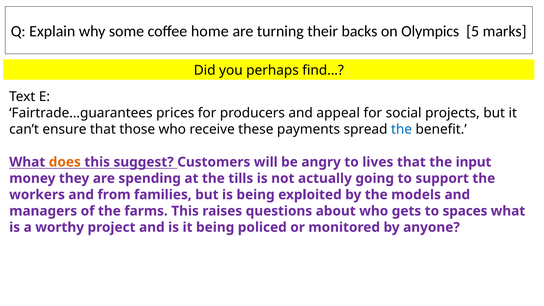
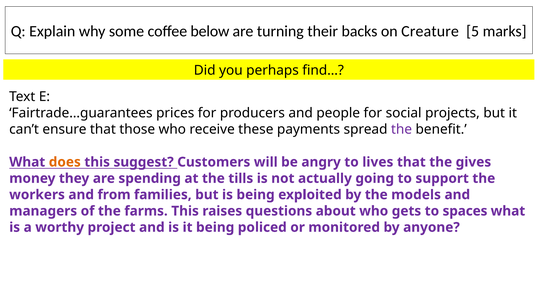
home: home -> below (210, 31)
Olympics: Olympics -> Creature (430, 31)
appeal: appeal -> people (338, 113)
the colour: blue -> purple (402, 129)
input: input -> gives (473, 162)
